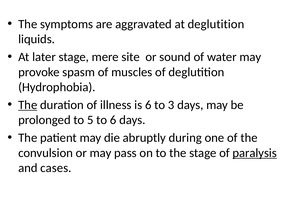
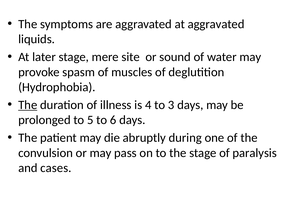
at deglutition: deglutition -> aggravated (216, 24)
is 6: 6 -> 4 (148, 105)
paralysis underline: present -> none (255, 153)
